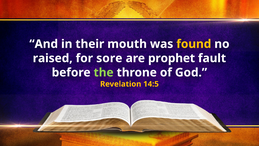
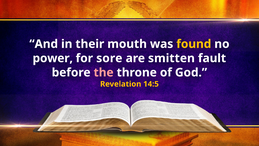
raised: raised -> power (53, 58)
prophet: prophet -> smitten (171, 58)
the colour: light green -> pink (104, 72)
